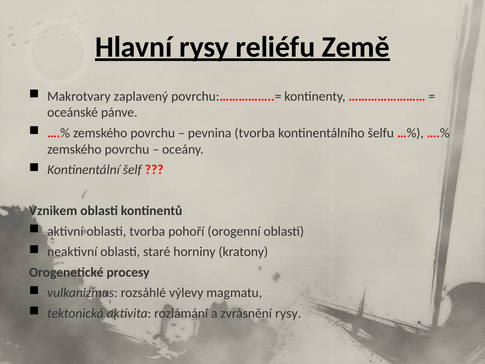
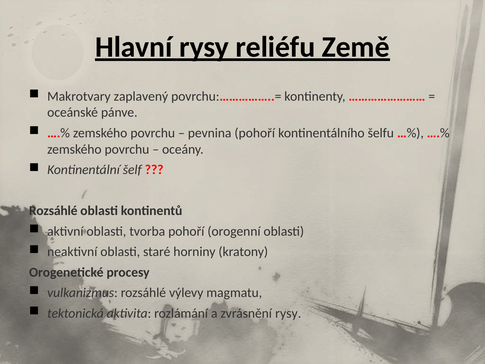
pevnina tvorba: tvorba -> pohoří (255, 133)
Vznikem: Vznikem -> Rozsáhlé (53, 211)
